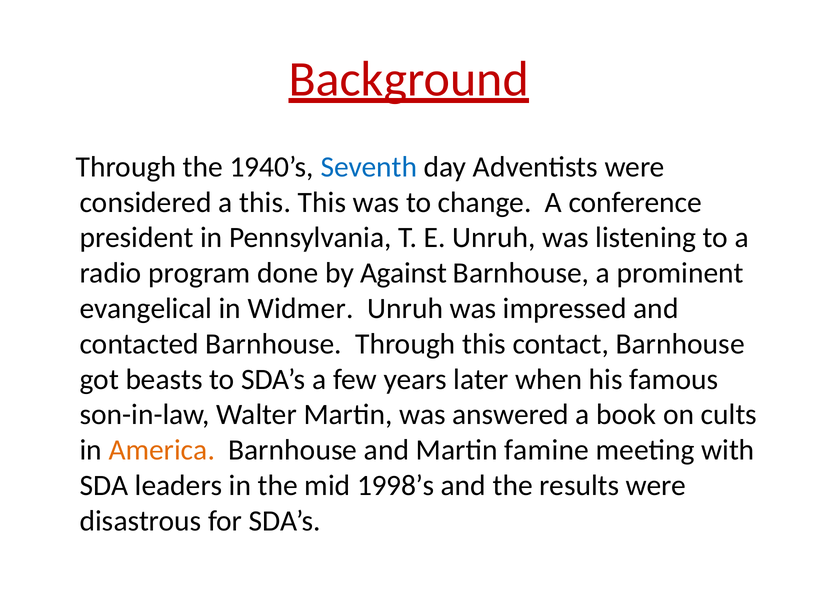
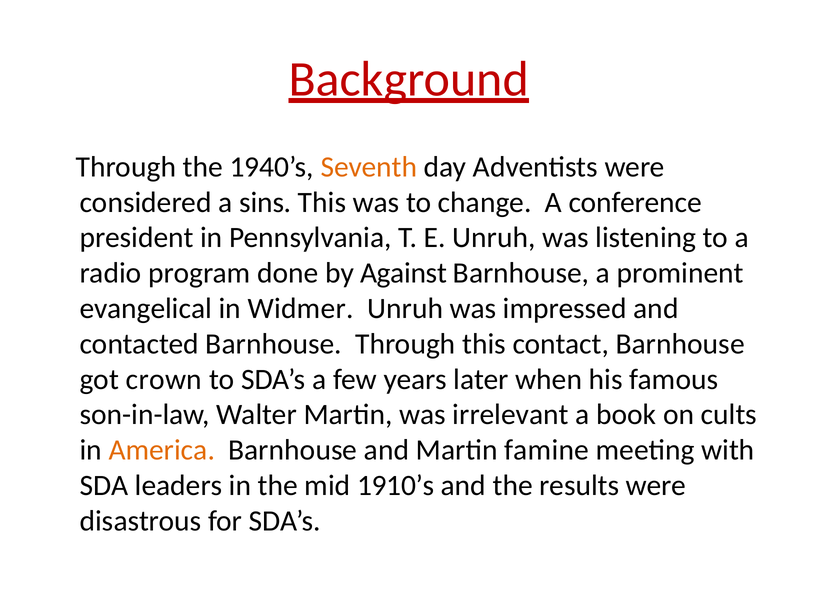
Seventh colour: blue -> orange (369, 167)
a this: this -> sins (265, 202)
beasts: beasts -> crown (164, 380)
answered: answered -> irrelevant (511, 415)
1998’s: 1998’s -> 1910’s (396, 486)
